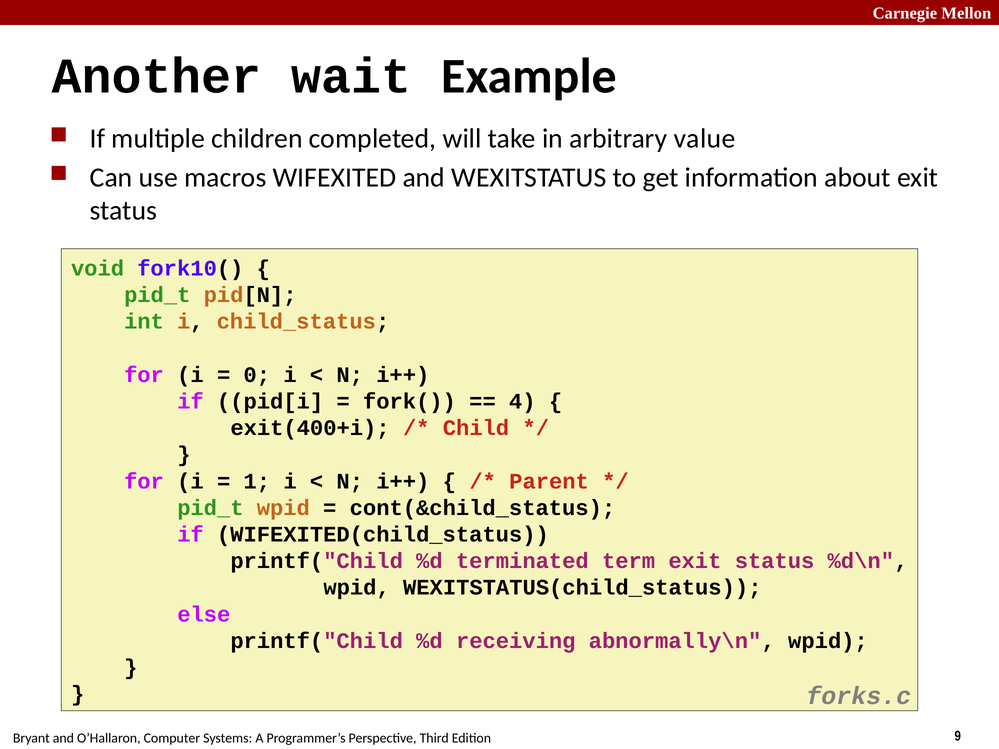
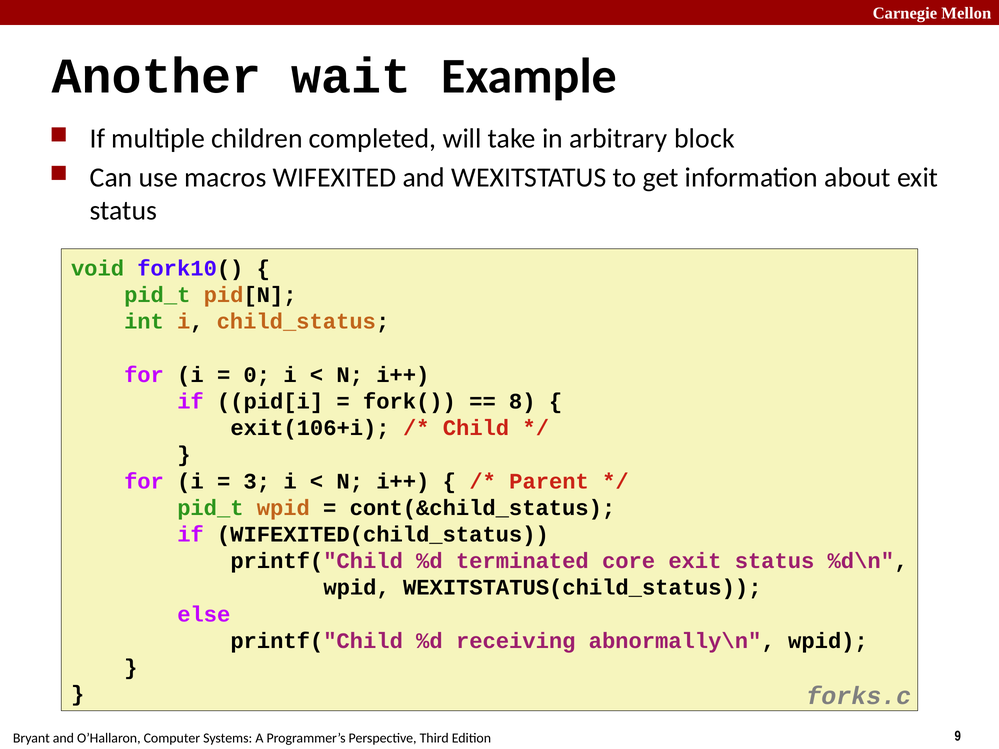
value: value -> block (705, 139)
4: 4 -> 8 (522, 401)
exit(400+i: exit(400+i -> exit(106+i (310, 428)
1: 1 -> 3 (257, 481)
term: term -> core (629, 561)
